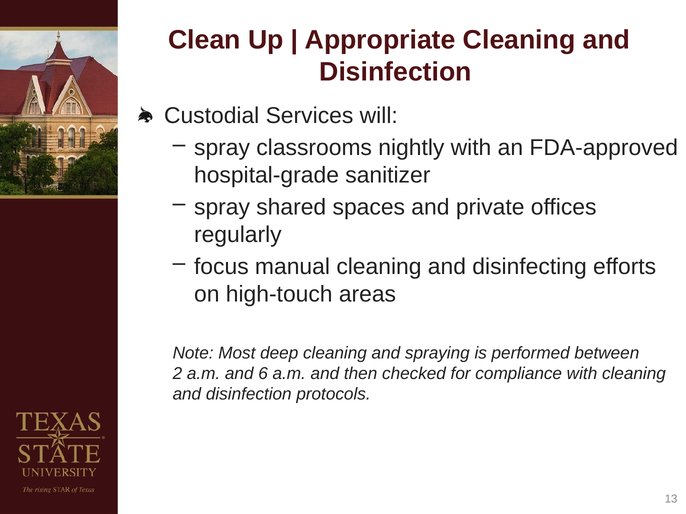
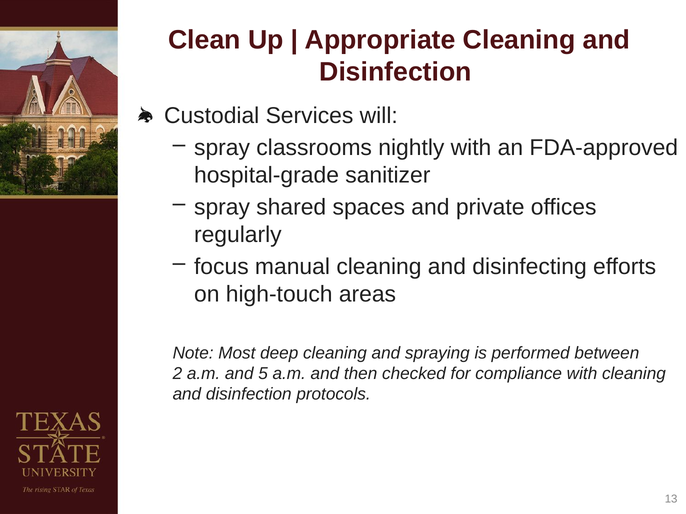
6: 6 -> 5 (263, 374)
